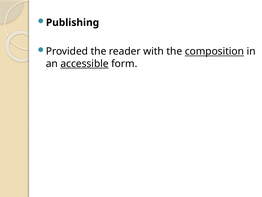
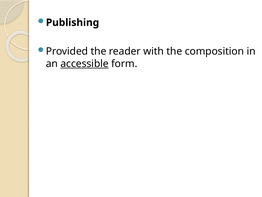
composition underline: present -> none (214, 51)
